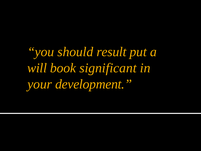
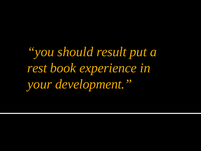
will: will -> rest (37, 68)
significant: significant -> experience (108, 68)
